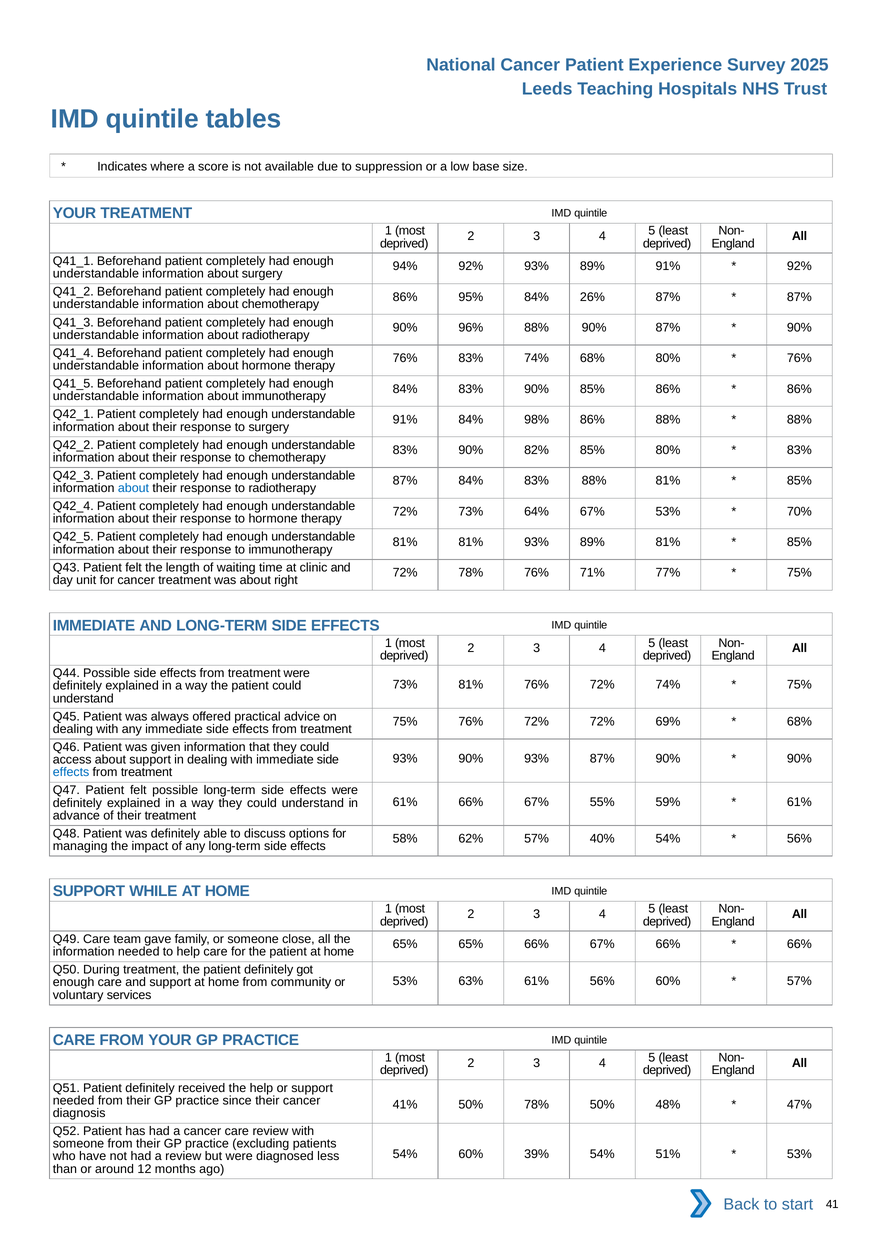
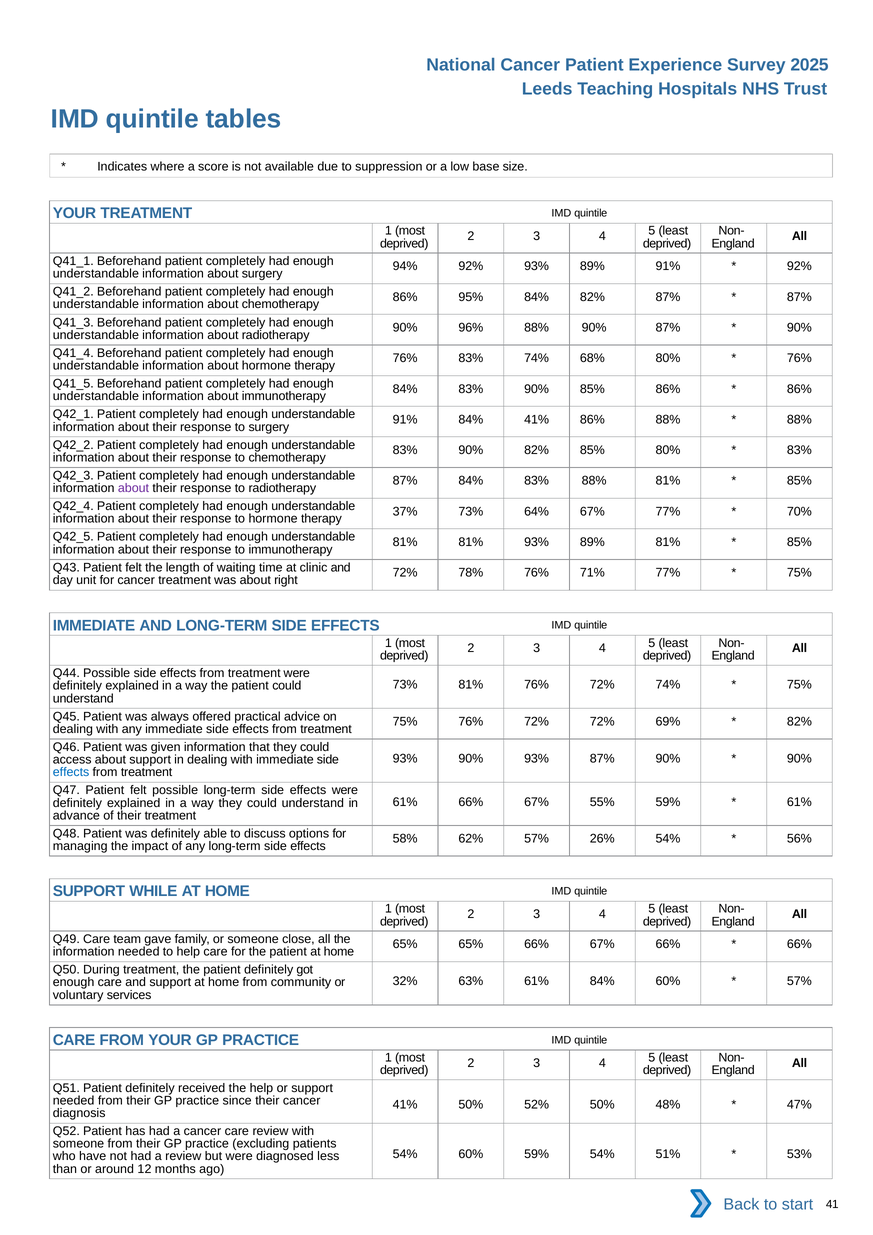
84% 26%: 26% -> 82% (592, 297)
84% 98%: 98% -> 41% (537, 420)
about colour: blue -> purple (134, 488)
72%: 72% -> 37% (405, 512)
67% 53%: 53% -> 77% (668, 512)
68%: 68% -> 82% (799, 722)
40%: 40% -> 26% (602, 839)
53%: 53% -> 32% (405, 982)
61% 56%: 56% -> 84% (602, 982)
50% 78%: 78% -> 52% (537, 1105)
60% 39%: 39% -> 59% (537, 1155)
